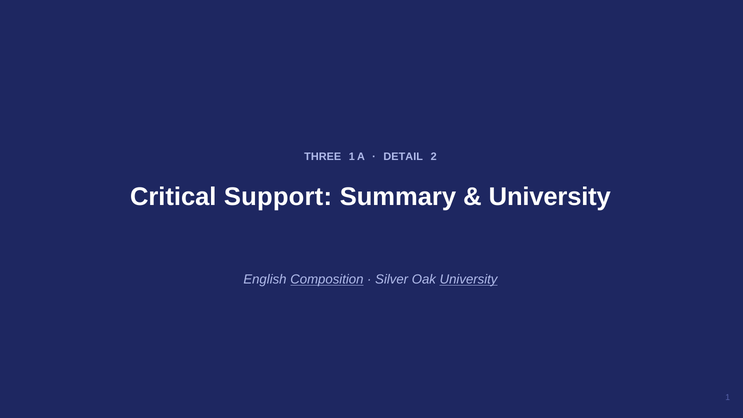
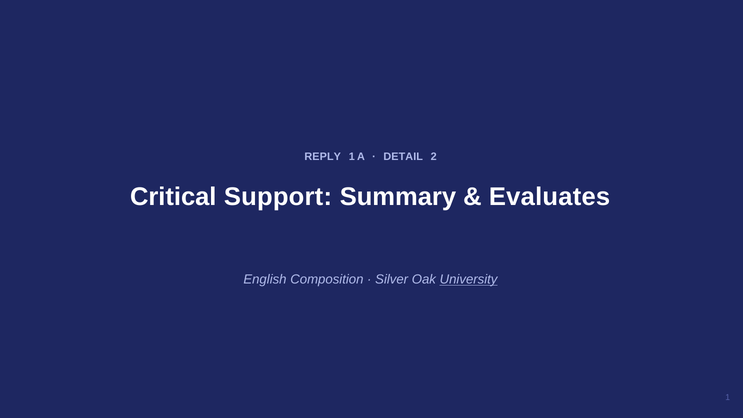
THREE: THREE -> REPLY (323, 157)
University: University -> Evaluates (550, 197)
Composition underline: present -> none (327, 280)
